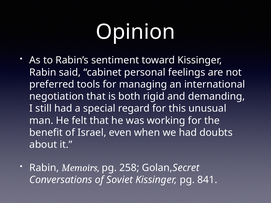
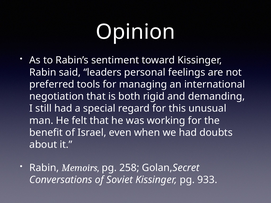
cabinet: cabinet -> leaders (102, 72)
841: 841 -> 933 (207, 180)
